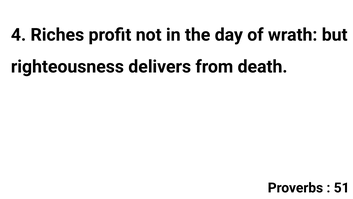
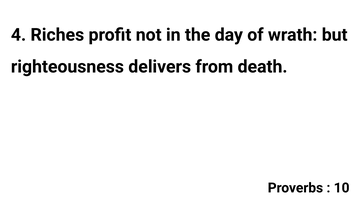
51: 51 -> 10 (342, 187)
